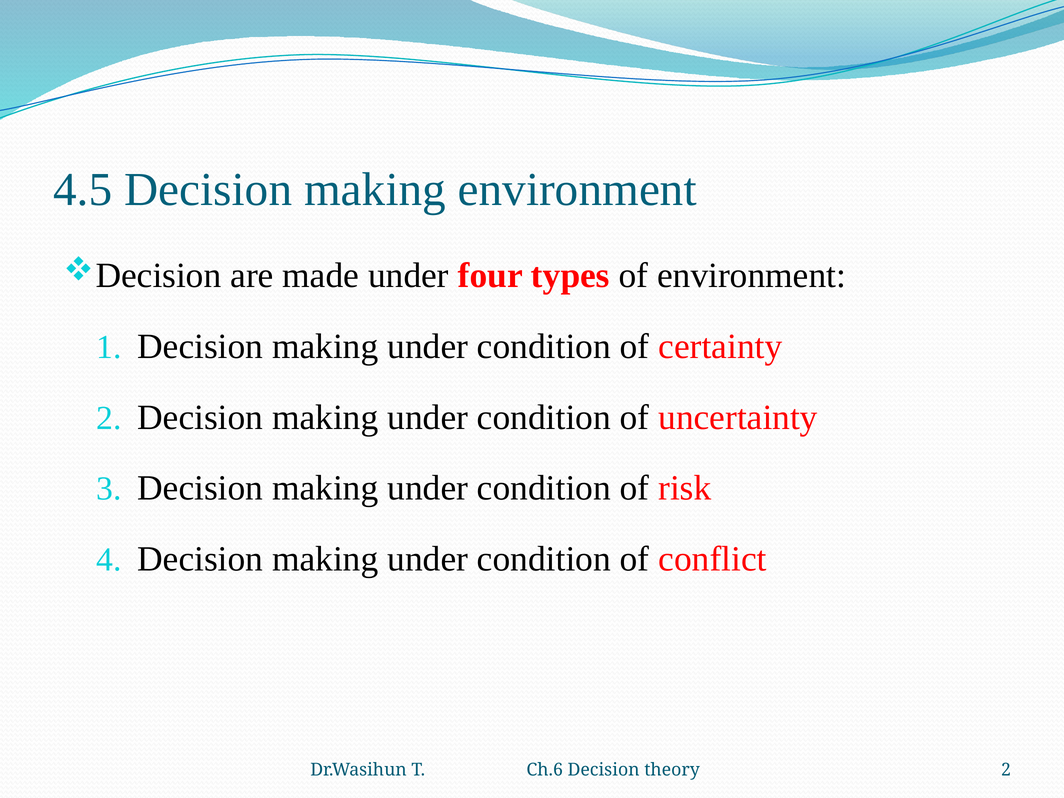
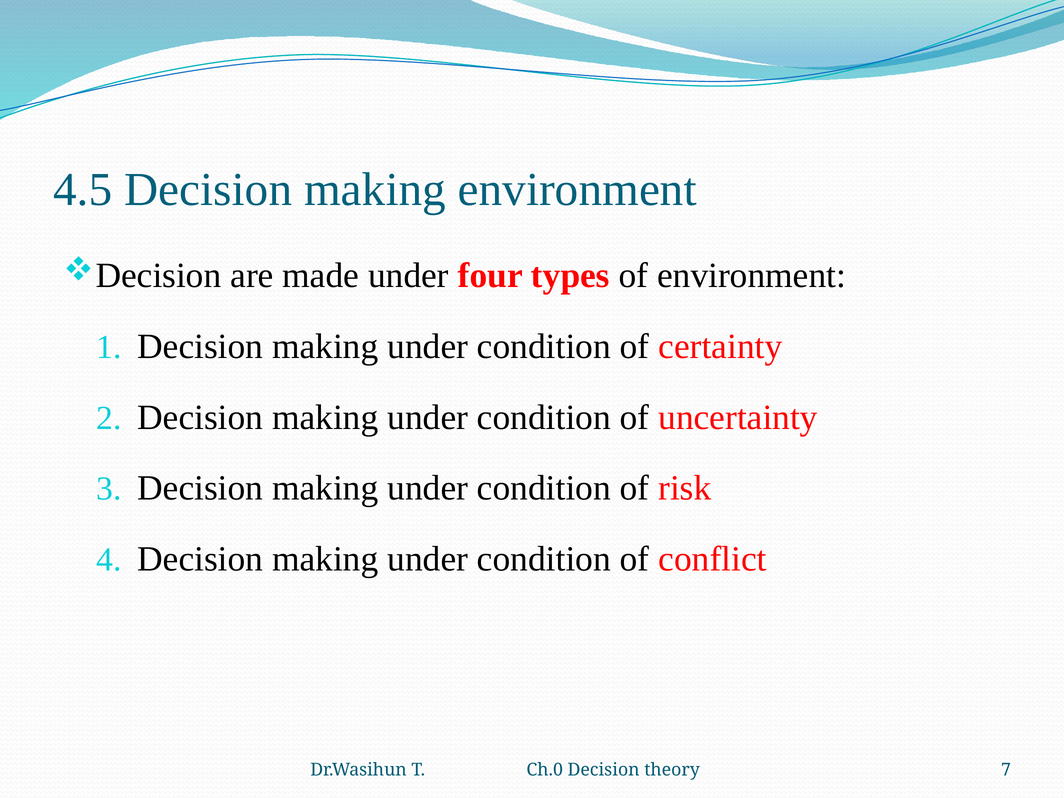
Ch.6: Ch.6 -> Ch.0 (545, 770)
theory 2: 2 -> 7 (1006, 770)
